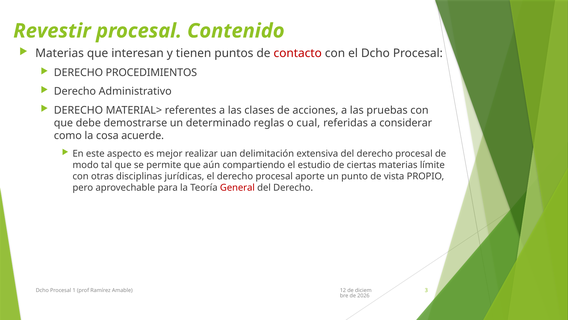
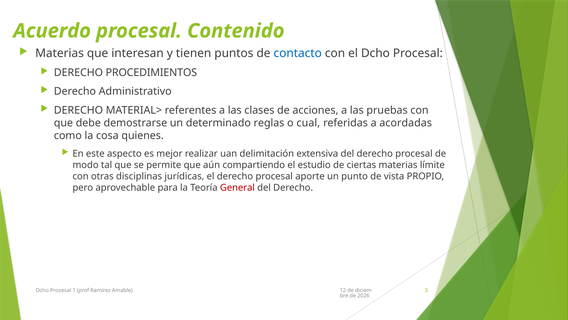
Revestir: Revestir -> Acuerdo (52, 31)
contacto colour: red -> blue (298, 53)
considerar: considerar -> acordadas (406, 123)
acuerde: acuerde -> quienes (143, 136)
